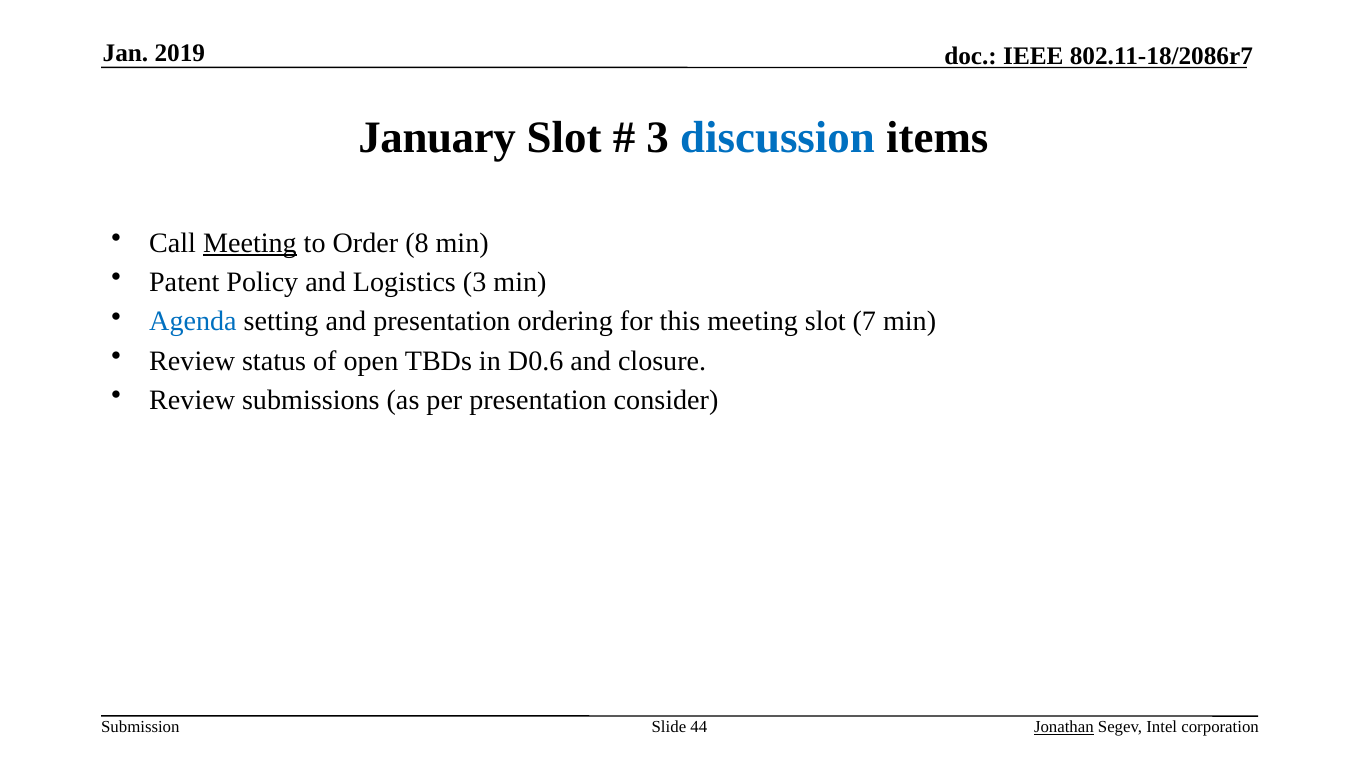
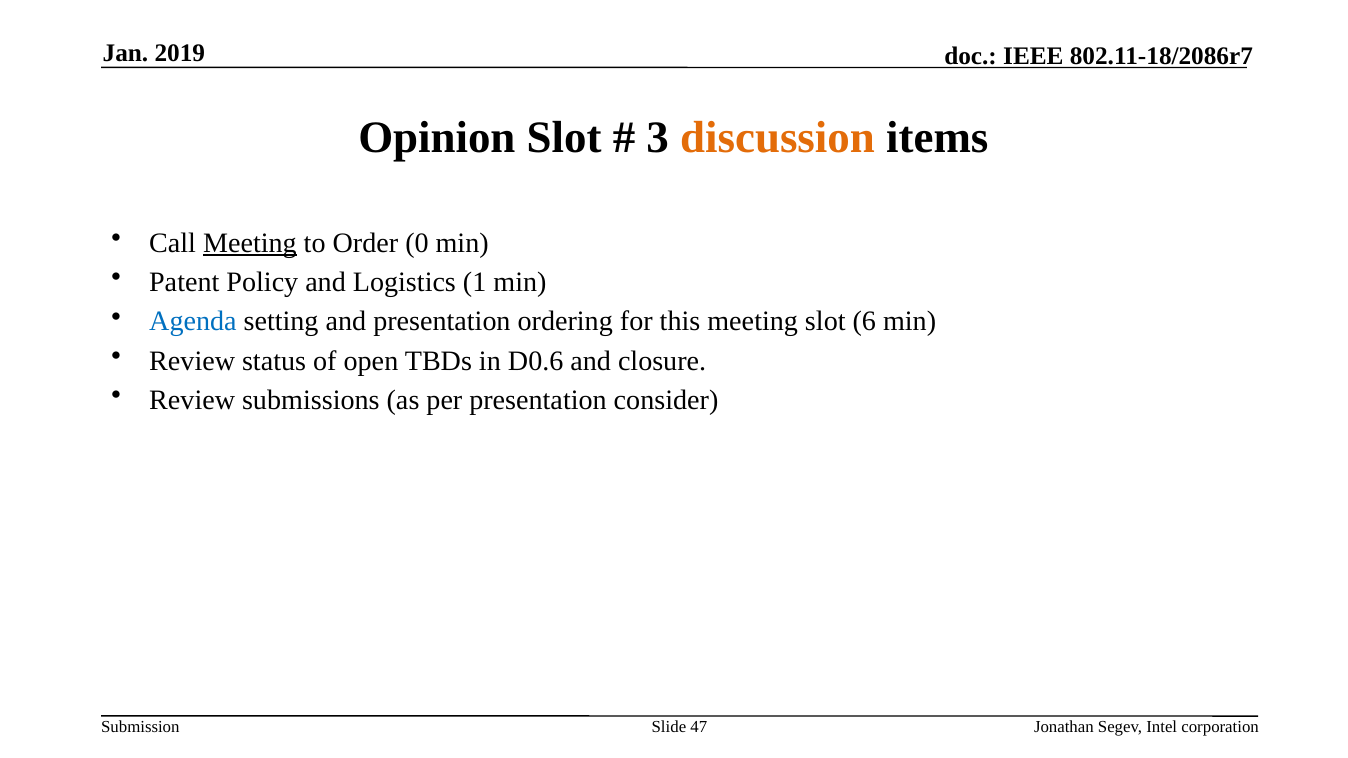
January: January -> Opinion (437, 138)
discussion colour: blue -> orange (778, 138)
8: 8 -> 0 (417, 243)
Logistics 3: 3 -> 1 (475, 282)
7: 7 -> 6 (864, 322)
44: 44 -> 47 (699, 727)
Jonathan underline: present -> none (1064, 727)
